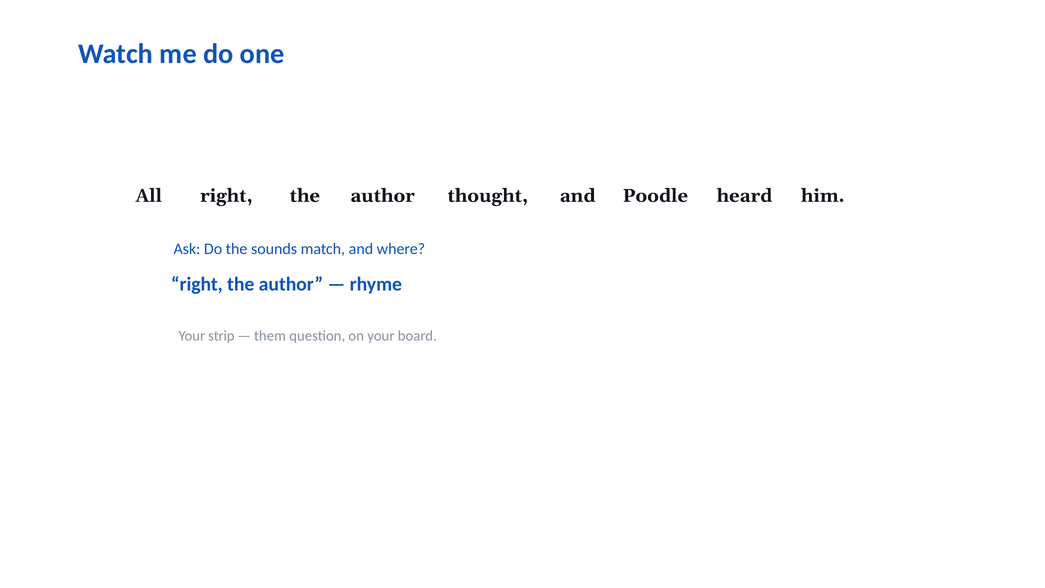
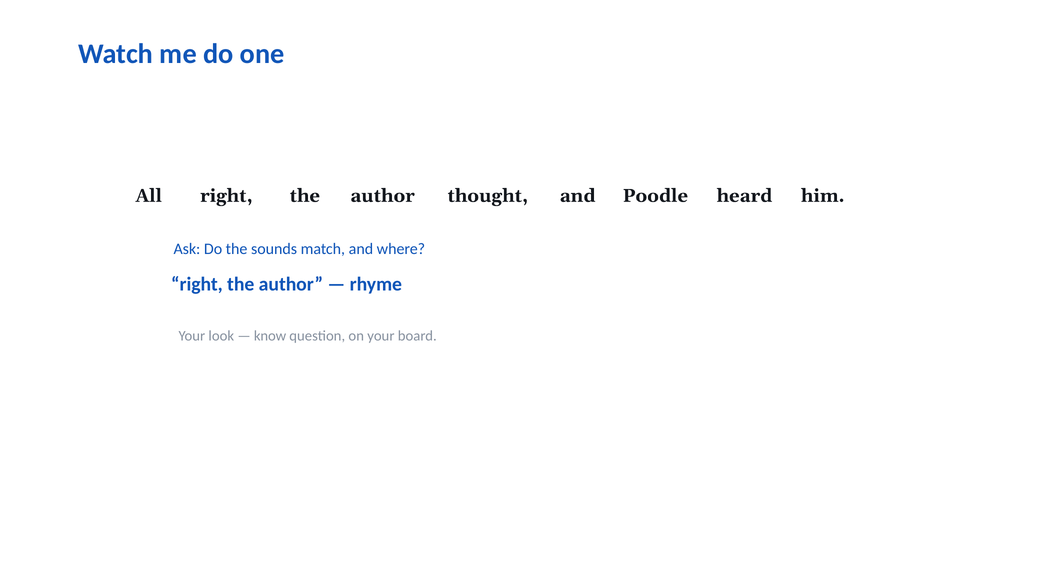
strip: strip -> look (221, 336)
them: them -> know (270, 336)
